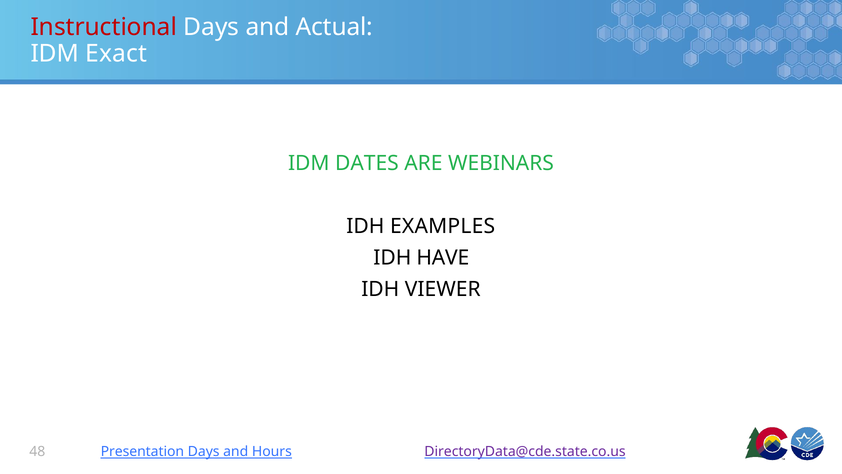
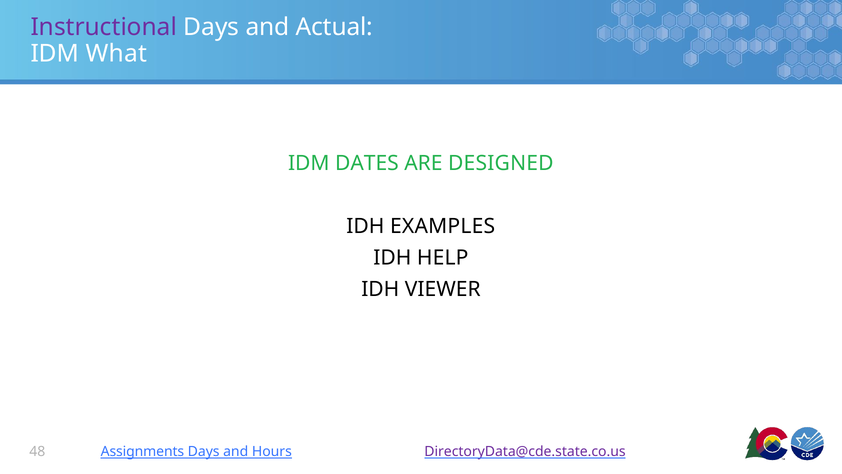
Instructional colour: red -> purple (104, 27)
Exact: Exact -> What (116, 54)
WEBINARS: WEBINARS -> DESIGNED (501, 163)
HAVE: HAVE -> HELP (443, 257)
Presentation: Presentation -> Assignments (142, 451)
